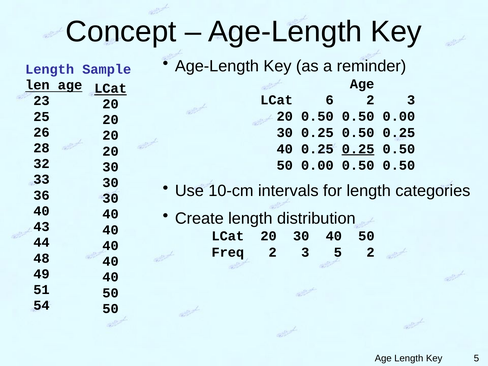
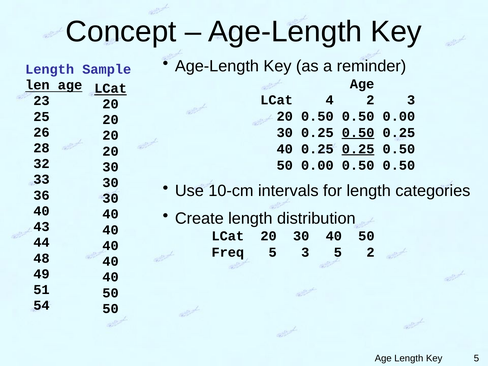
6: 6 -> 4 (330, 100)
0.50 underline: none -> present (358, 133)
Freq 2: 2 -> 5 (273, 252)
